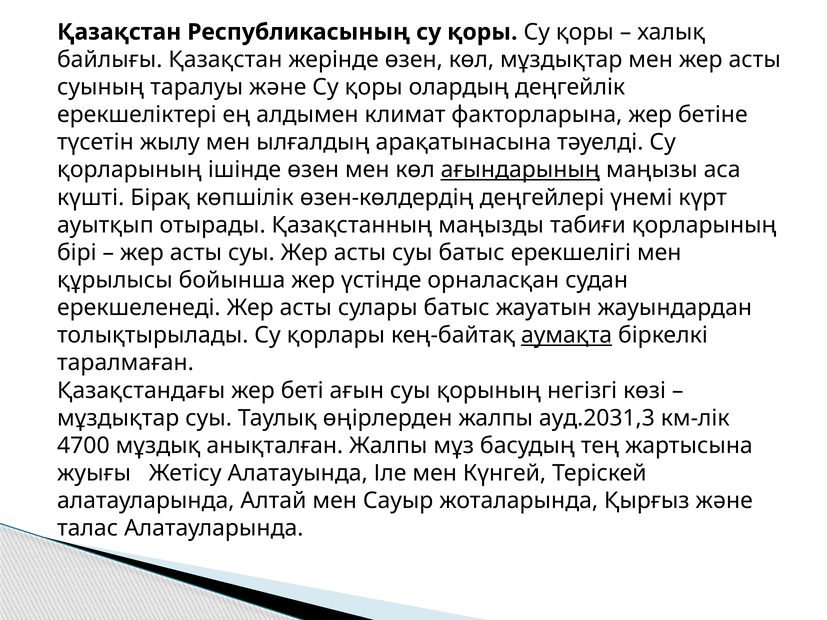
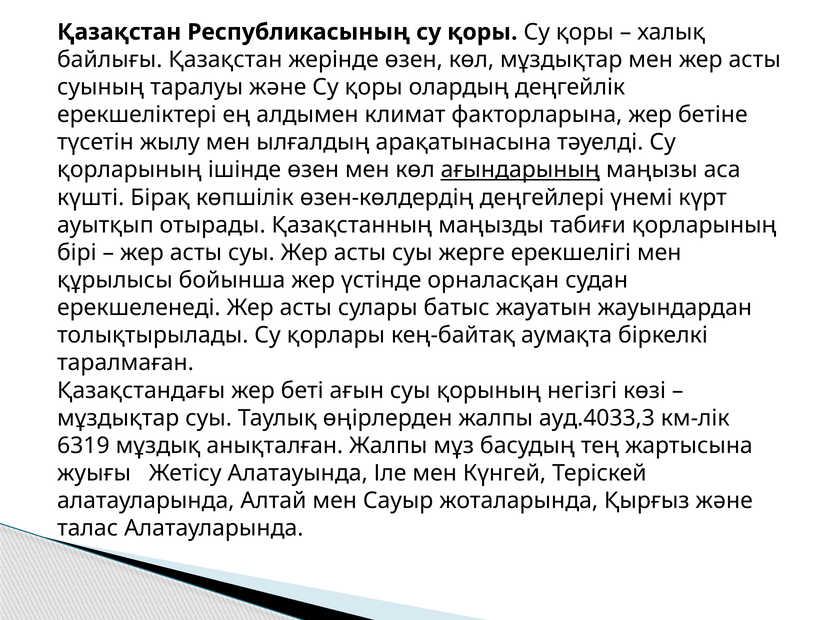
суы батыс: батыс -> жерге (472, 253)
аумақта underline: present -> none (567, 335)
ауд.2031,3: ауд.2031,3 -> ауд.4033,3 (597, 418)
4700: 4700 -> 6319 (83, 446)
